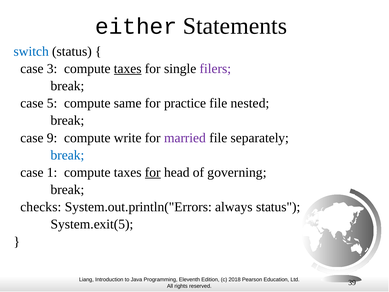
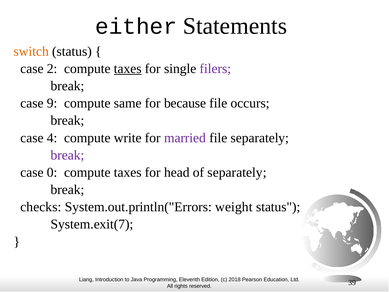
switch colour: blue -> orange (31, 51)
3: 3 -> 2 (52, 69)
5: 5 -> 9 (52, 103)
practice: practice -> because (185, 103)
nested: nested -> occurs (250, 103)
9: 9 -> 4 (52, 138)
break colour: blue -> purple (68, 155)
1: 1 -> 0 (52, 172)
for underline: present -> none (153, 172)
of governing: governing -> separately (237, 172)
always: always -> weight (234, 207)
System.exit(5: System.exit(5 -> System.exit(7 (92, 224)
